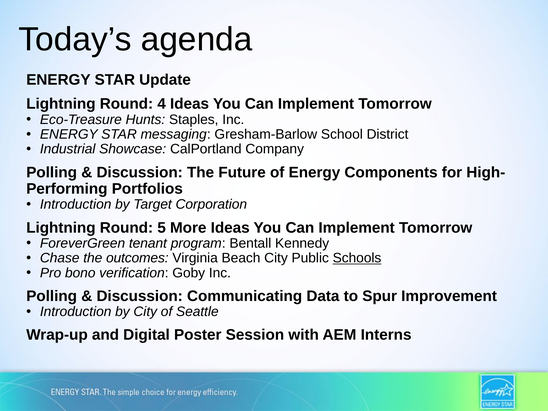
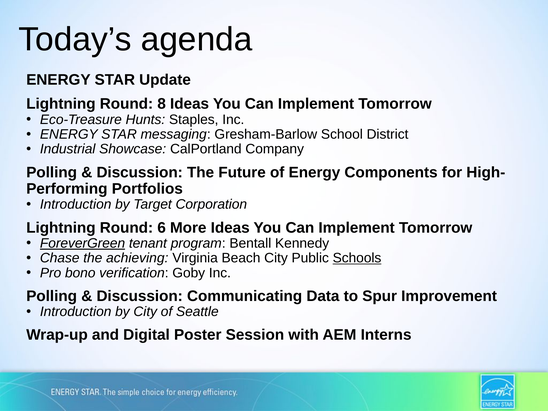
4: 4 -> 8 (162, 104)
5: 5 -> 6 (162, 228)
ForeverGreen underline: none -> present (83, 243)
outcomes: outcomes -> achieving (137, 258)
